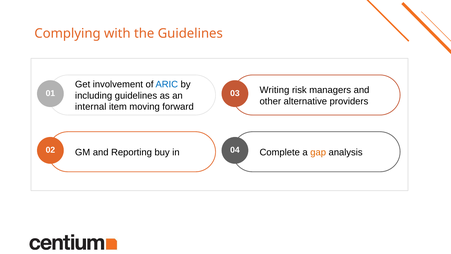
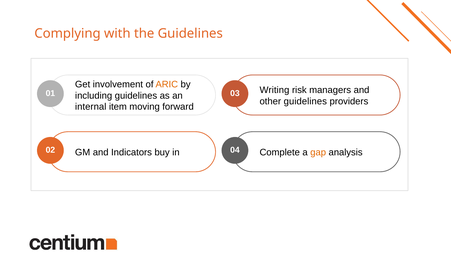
ARIC colour: blue -> orange (167, 84)
other alternative: alternative -> guidelines (305, 101)
Reporting: Reporting -> Indicators (132, 152)
